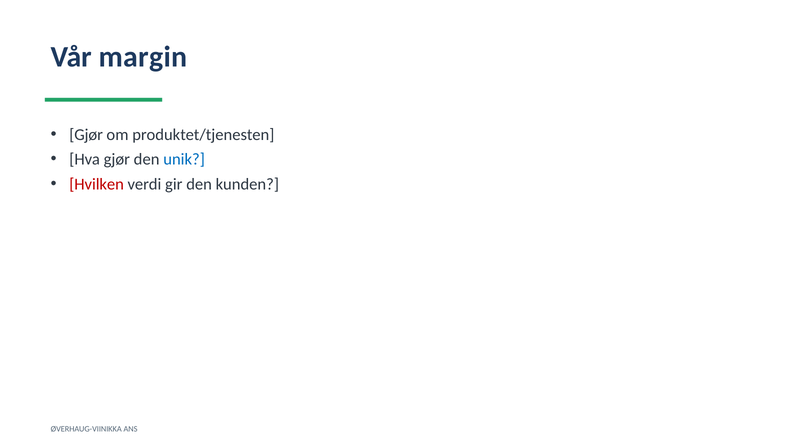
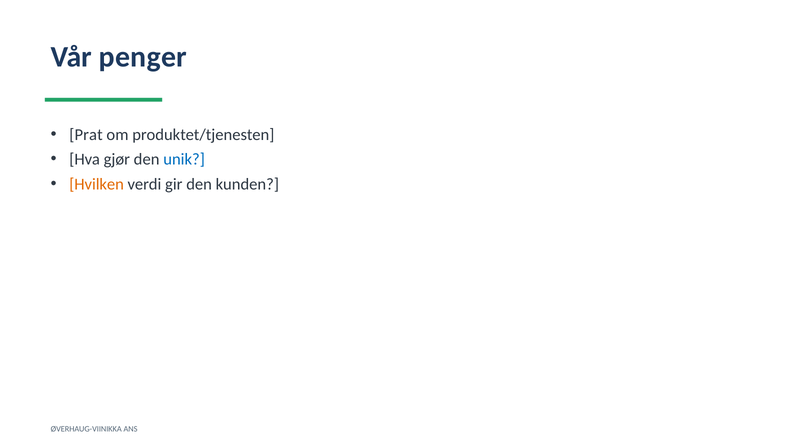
margin: margin -> penger (143, 57)
Gjør: Gjør -> Prat (86, 135)
Hvilken colour: red -> orange (97, 185)
